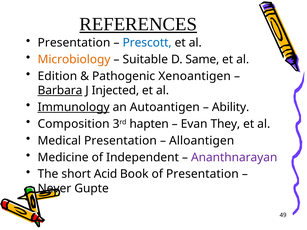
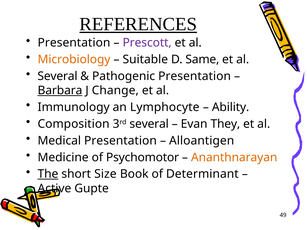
Prescott colour: blue -> purple (147, 43)
Edition: Edition -> Several (57, 76)
Pathogenic Xenoantigen: Xenoantigen -> Presentation (195, 76)
Injected: Injected -> Change (115, 91)
Immunology underline: present -> none (74, 107)
Autoantigen: Autoantigen -> Lymphocyte (165, 107)
3rd hapten: hapten -> several (149, 124)
Independent: Independent -> Psychomotor (143, 158)
Ananthnarayan colour: purple -> orange (234, 158)
The underline: none -> present (48, 174)
Acid: Acid -> Size (105, 174)
of Presentation: Presentation -> Determinant (202, 174)
Never: Never -> Active (54, 189)
